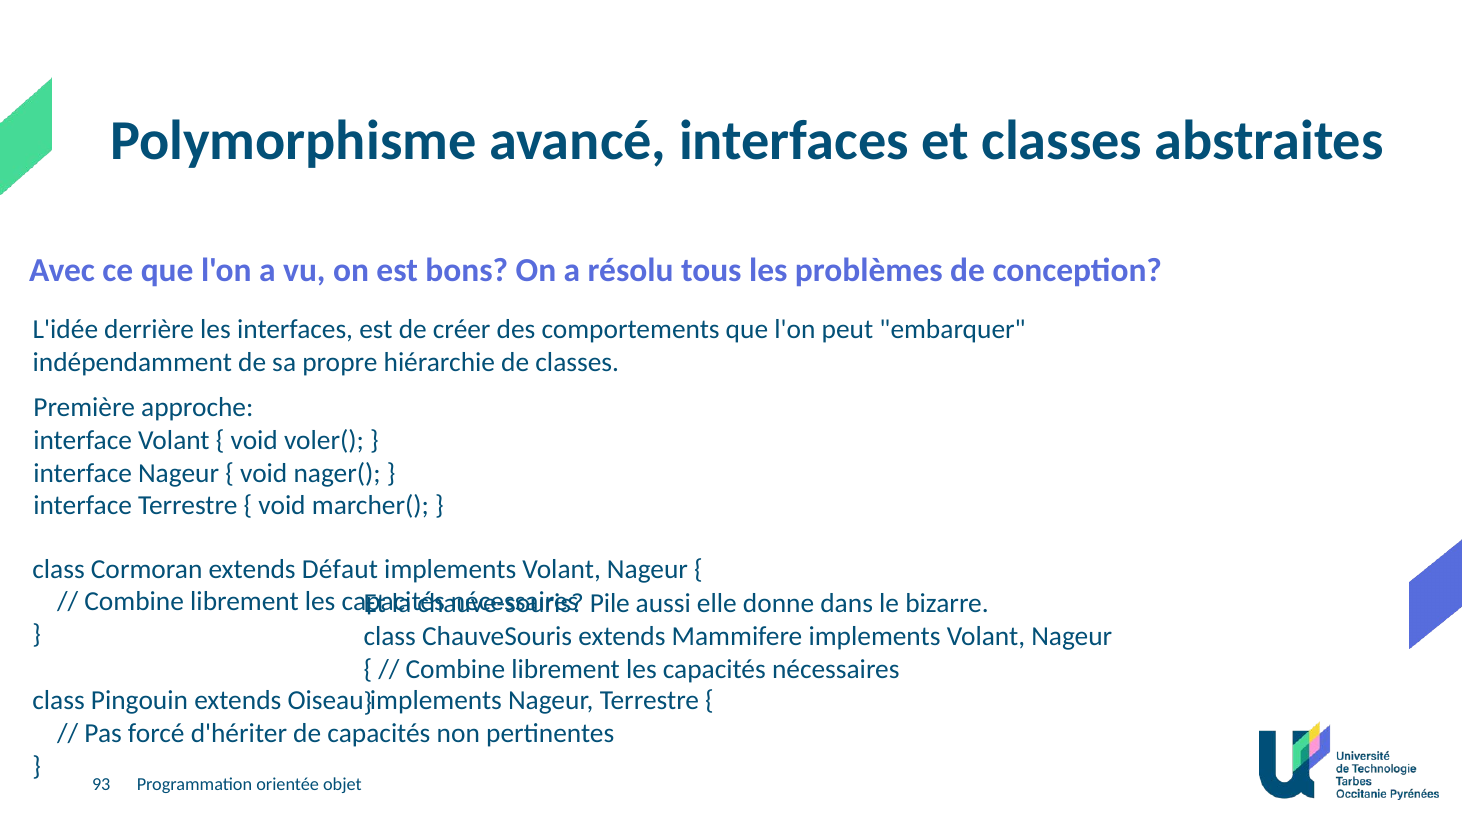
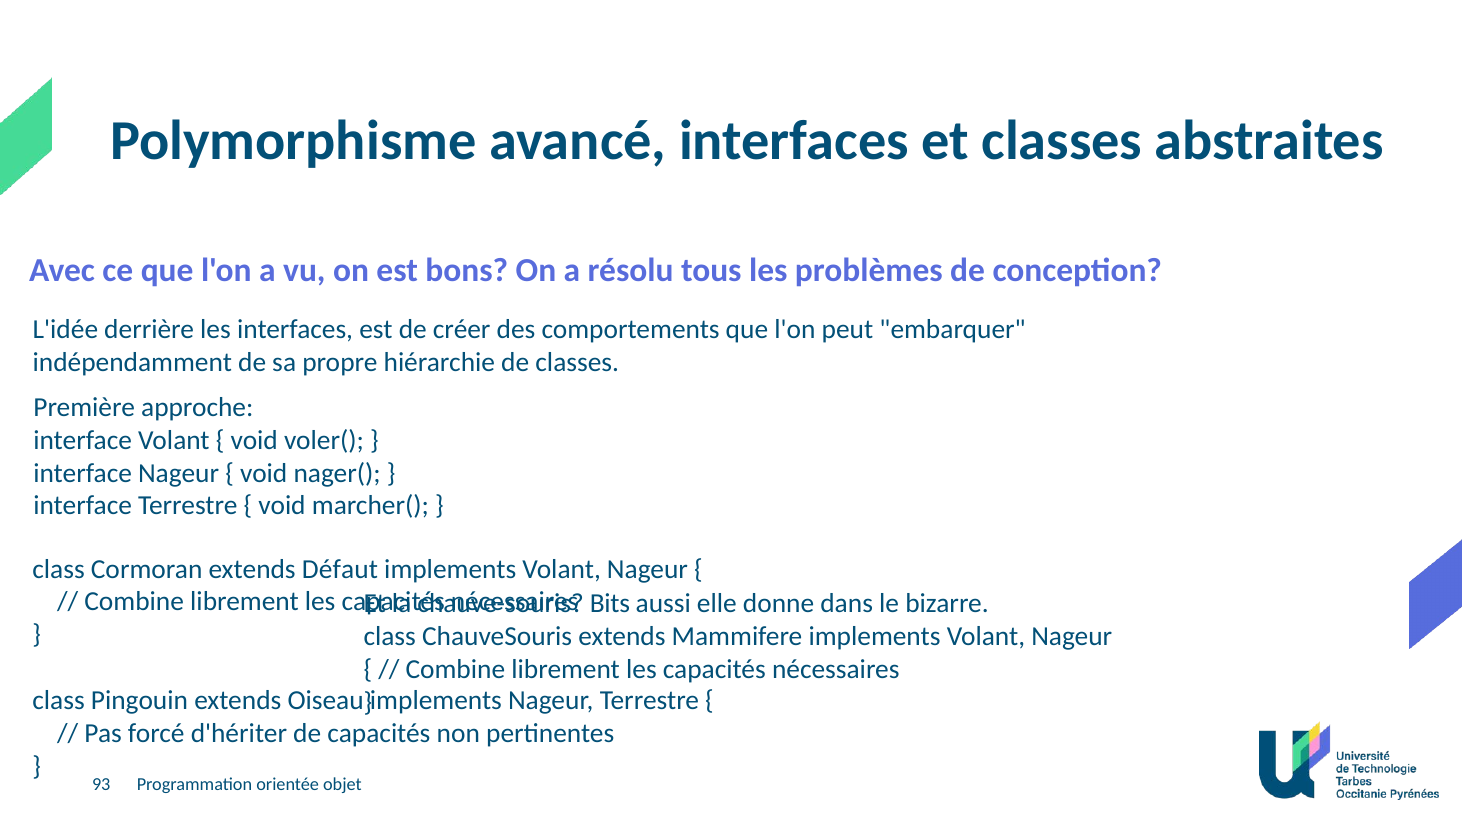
Pile: Pile -> Bits (610, 604)
